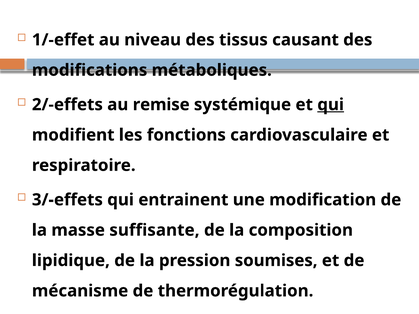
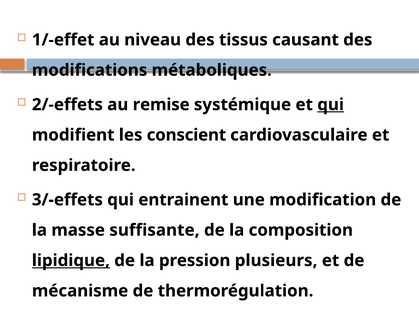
fonctions: fonctions -> conscient (186, 135)
lipidique underline: none -> present (71, 261)
soumises: soumises -> plusieurs (276, 261)
